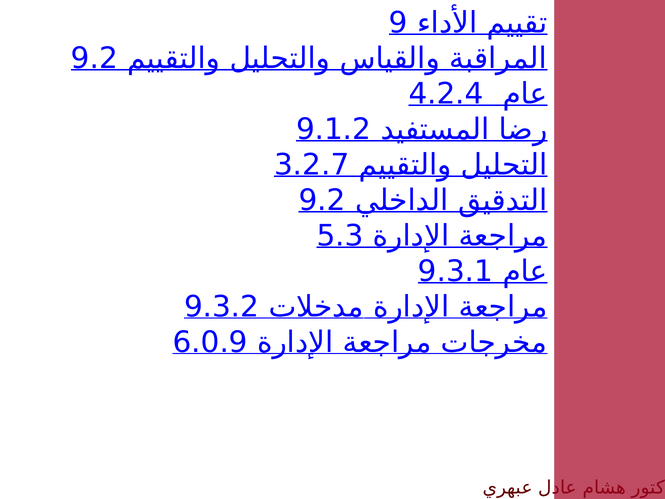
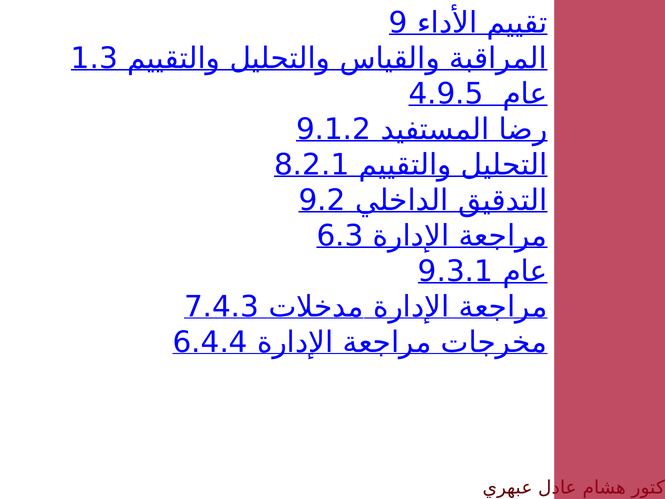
9.2: 9.2 -> 1.3 (94, 59)
4.2.4: 4.2.4 -> 4.9.5 (446, 94)
3.2.7: 3.2.7 -> 8.2.1 (312, 165)
5.3: 5.3 -> 6.3 (340, 236)
9.3.2: 9.3.2 -> 7.4.3 (222, 307)
6.0.9: 6.0.9 -> 6.4.4 (210, 342)
